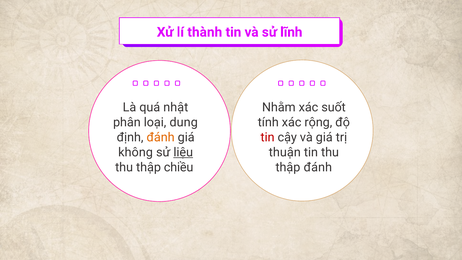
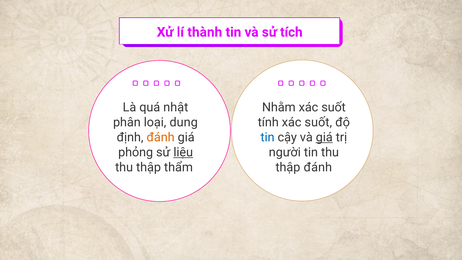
lĩnh: lĩnh -> tích (291, 32)
tính xác rộng: rộng -> suốt (318, 122)
tin colour: red -> blue (268, 137)
giá underline: none -> present (324, 137)
không: không -> phỏng (136, 152)
thuận: thuận -> người (285, 152)
chiều: chiều -> thẩm (179, 167)
